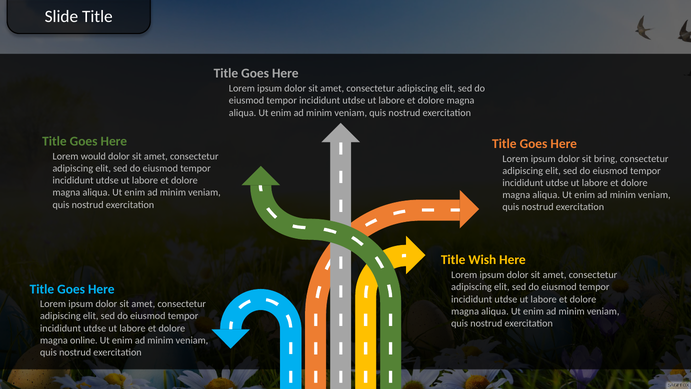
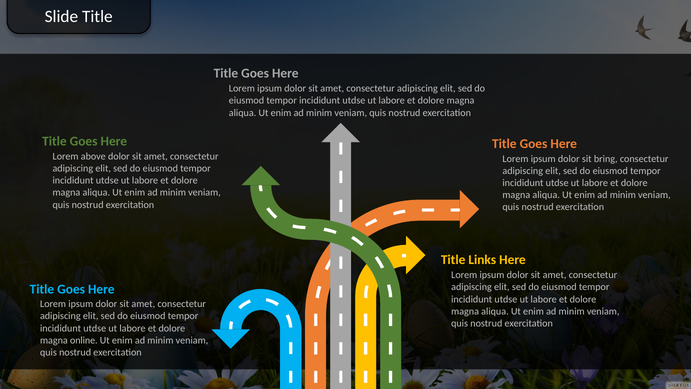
would: would -> above (93, 156)
Wish: Wish -> Links (482, 260)
